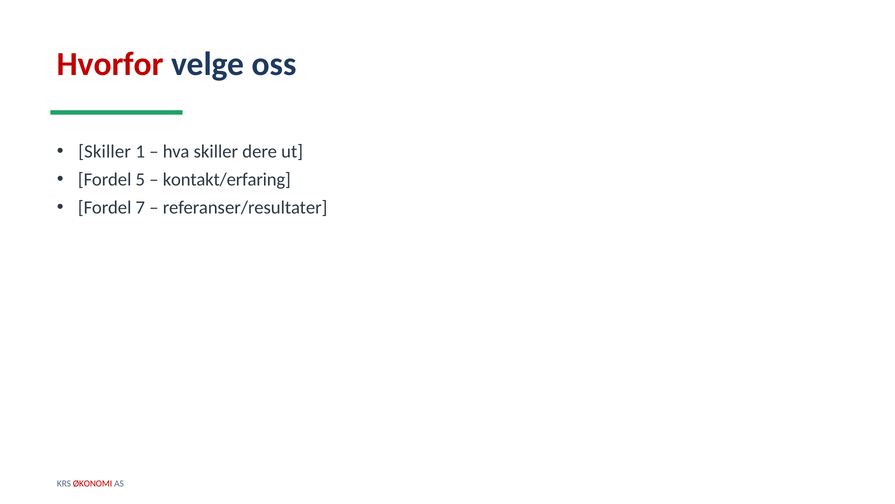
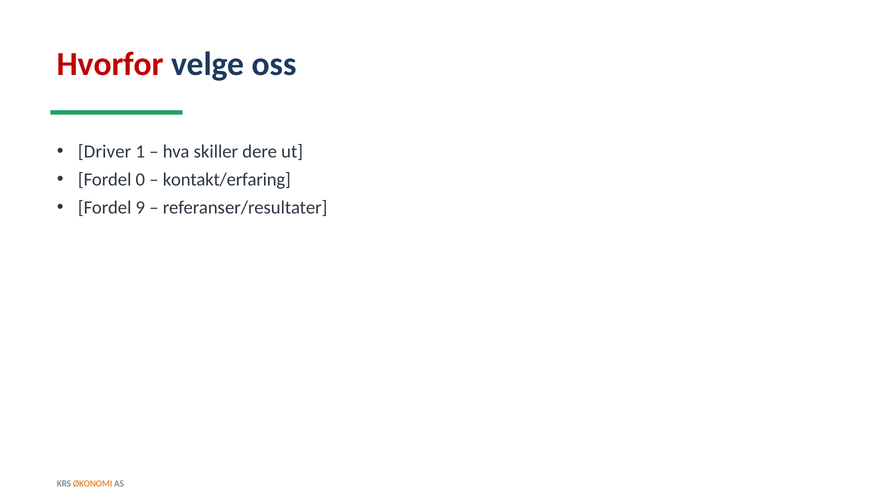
Skiller: Skiller -> Driver (105, 152)
5: 5 -> 0 (140, 180)
7: 7 -> 9 (140, 208)
ØKONOMI colour: red -> orange (93, 483)
